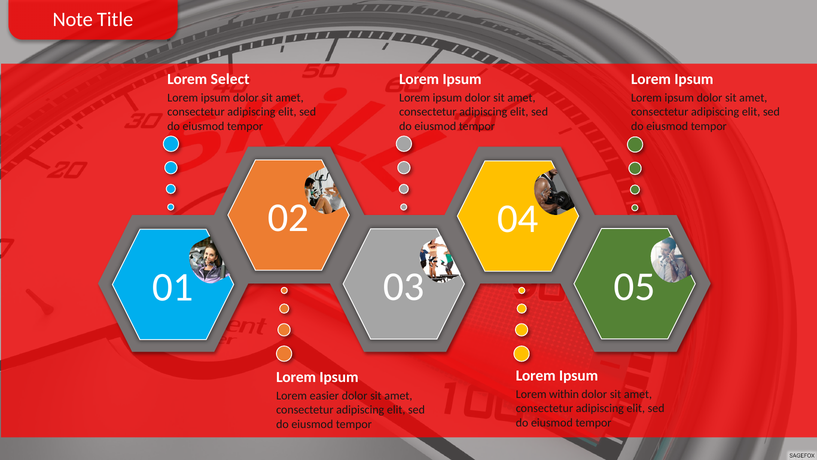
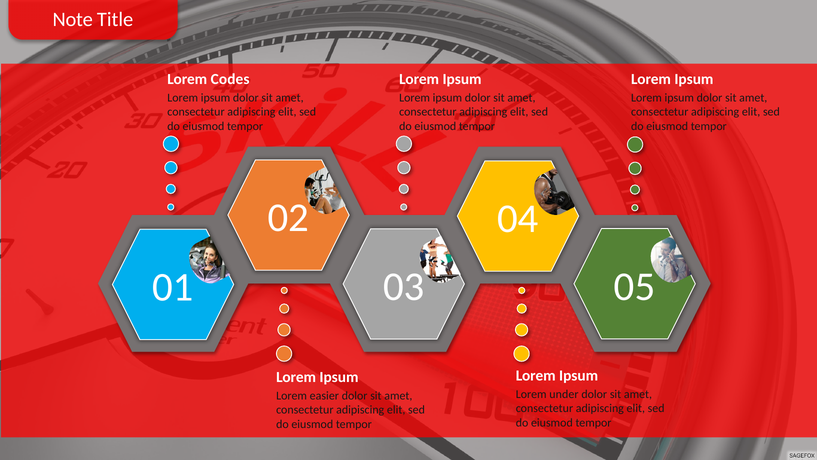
Select: Select -> Codes (230, 79)
within: within -> under (564, 394)
